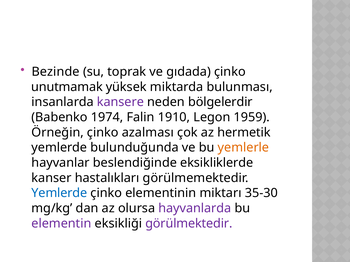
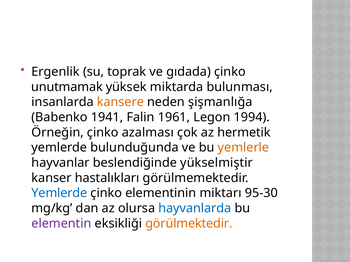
Bezinde: Bezinde -> Ergenlik (56, 72)
kansere colour: purple -> orange (120, 102)
bölgelerdir: bölgelerdir -> şişmanlığa (220, 102)
1974: 1974 -> 1941 (107, 117)
1910: 1910 -> 1961 (174, 117)
1959: 1959 -> 1994 (252, 117)
eksikliklerde: eksikliklerde -> yükselmiştir (217, 163)
35-30: 35-30 -> 95-30 (261, 193)
hayvanlarda colour: purple -> blue (195, 209)
görülmektedir colour: purple -> orange (189, 224)
